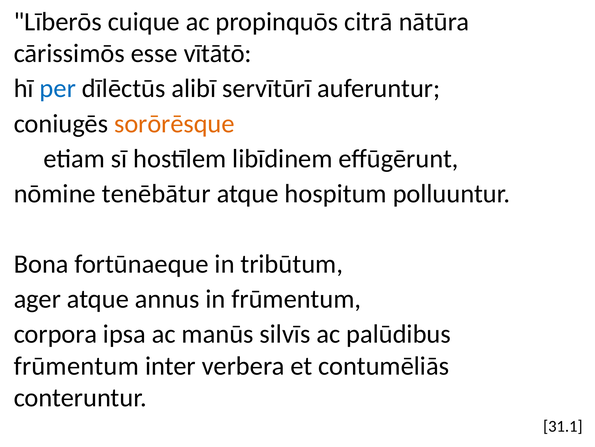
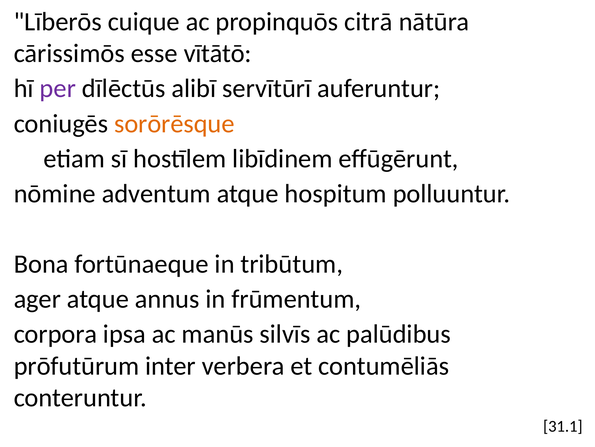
per colour: blue -> purple (58, 88)
tenēbātur: tenēbātur -> adventum (156, 193)
frūmentum: frūmentum -> prōfutūrum (76, 365)
